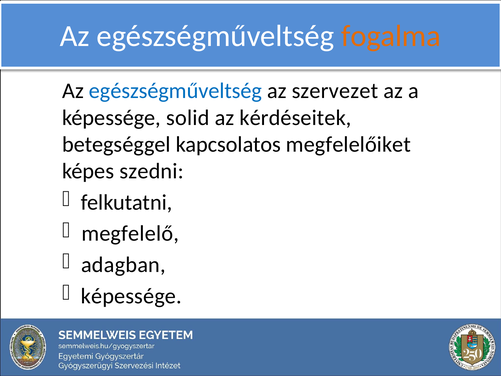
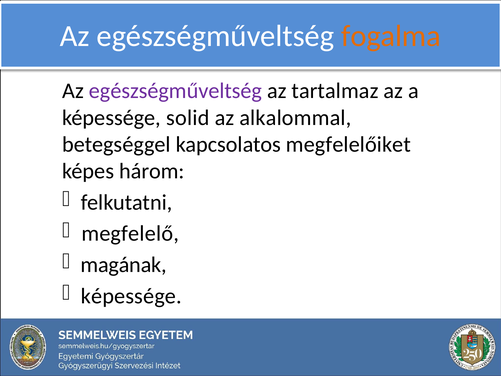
egészségműveltség colour: blue -> purple (175, 91)
szervezet: szervezet -> tartalmaz (335, 91)
kérdéseitek: kérdéseitek -> alkalommal (295, 118)
szedni: szedni -> három (152, 171)
adagban: adagban -> magának (124, 265)
